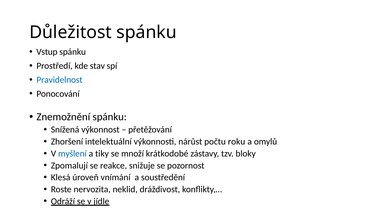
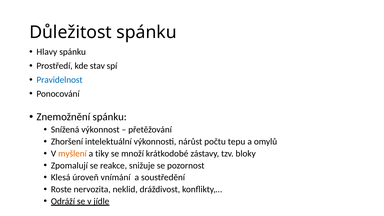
Vstup: Vstup -> Hlavy (47, 52)
roku: roku -> tepu (237, 142)
myšlení colour: blue -> orange (72, 154)
